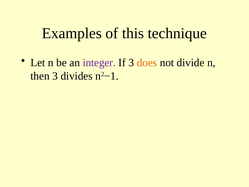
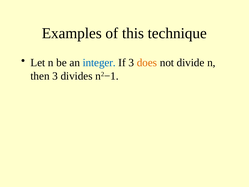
integer colour: purple -> blue (99, 63)
